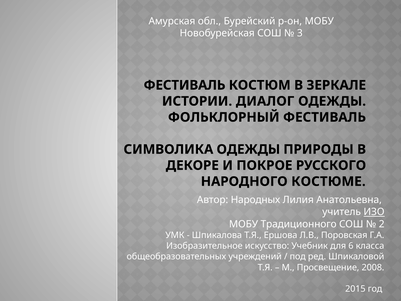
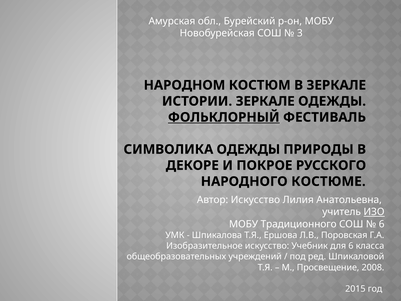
ФЕСТИВАЛЬ: ФЕСТИВАЛЬ -> НАРОДНОМ (184, 85)
ИСТОРИИ ДИАЛОГ: ДИАЛОГ -> ЗЕРКАЛЕ (265, 101)
ФОЛЬКЛОРНЫЙ underline: none -> present (224, 117)
Автор Народных: Народных -> Искусство (255, 200)
2: 2 -> 6 (382, 224)
